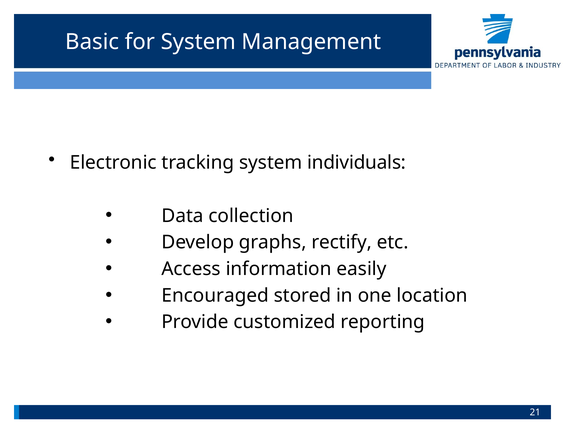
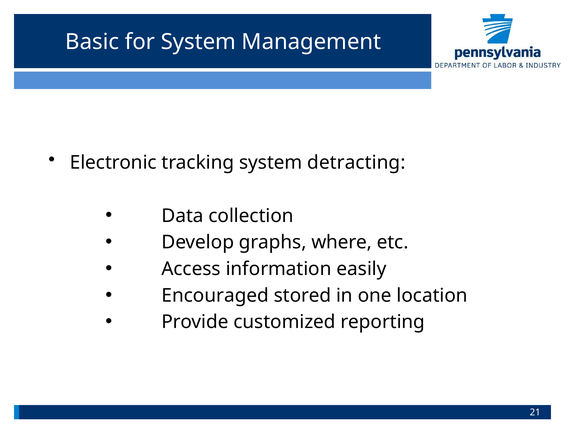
individuals: individuals -> detracting (356, 163)
rectify: rectify -> where (342, 243)
